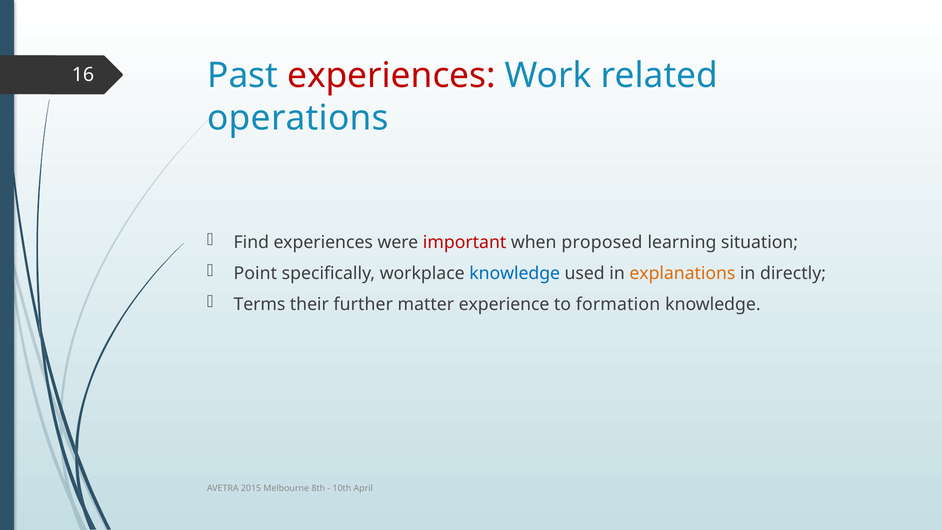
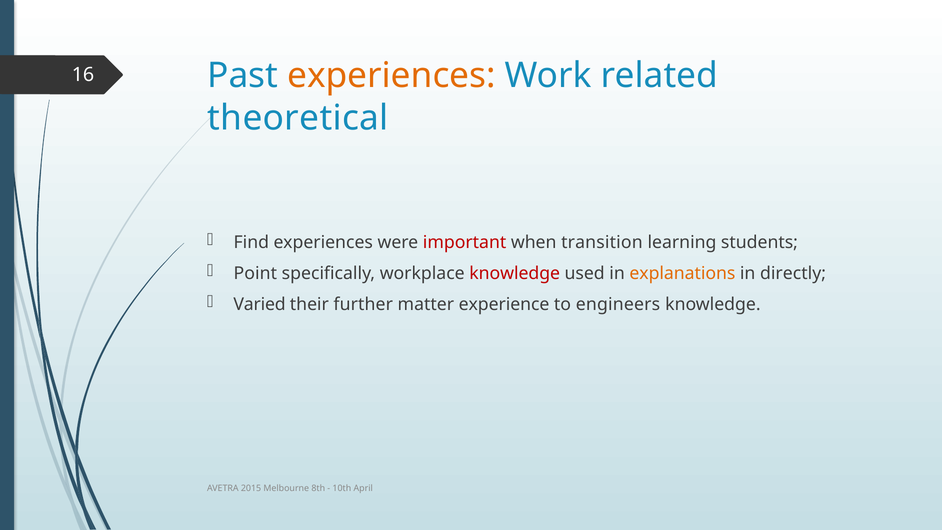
experiences colour: red -> orange (391, 75)
operations: operations -> theoretical (298, 118)
proposed: proposed -> transition (602, 242)
situation: situation -> students (759, 242)
knowledge colour: blue -> red (515, 273)
Terms: Terms -> Varied (260, 304)
formation: formation -> engineers (618, 304)
